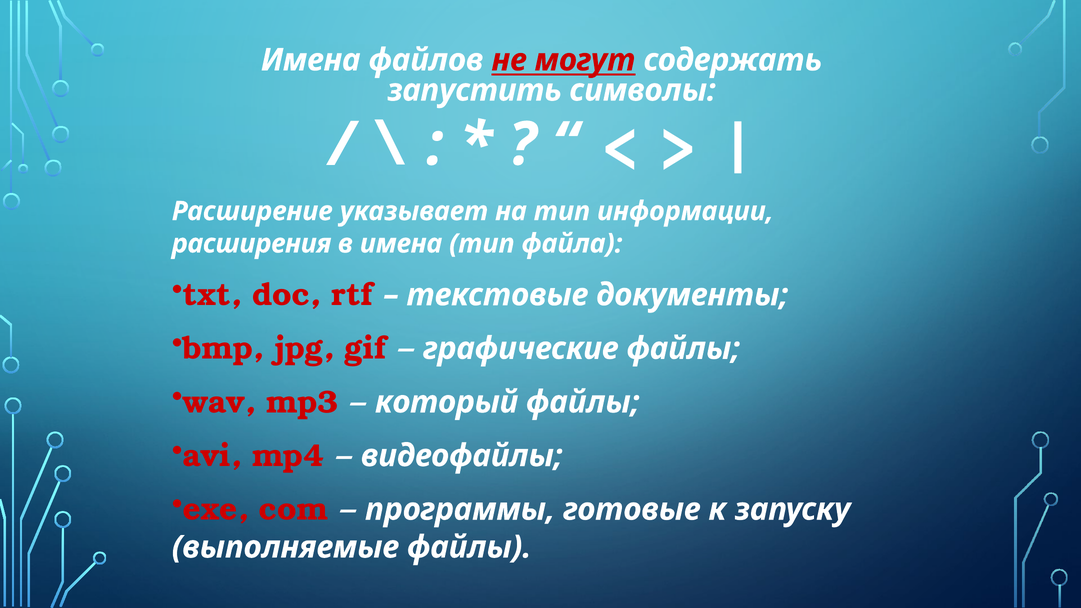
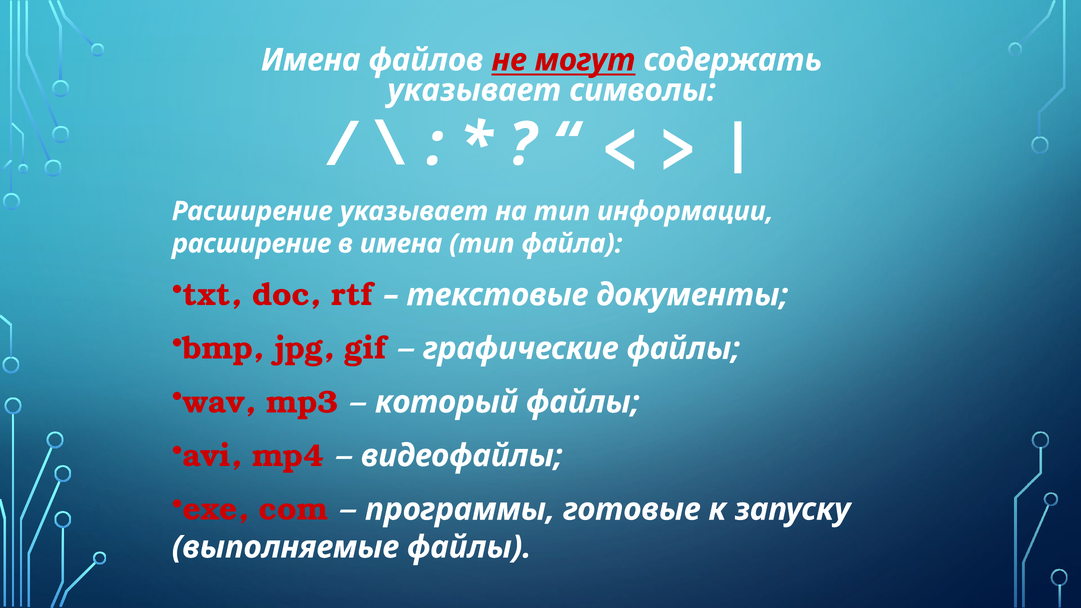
запустить: запустить -> указывает (474, 90)
расширения: расширения -> расширение (251, 244)
